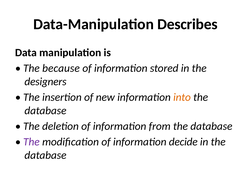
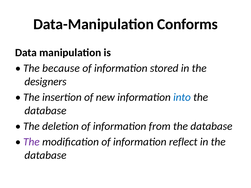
Describes: Describes -> Conforms (187, 24)
into colour: orange -> blue (182, 97)
decide: decide -> reflect (183, 142)
